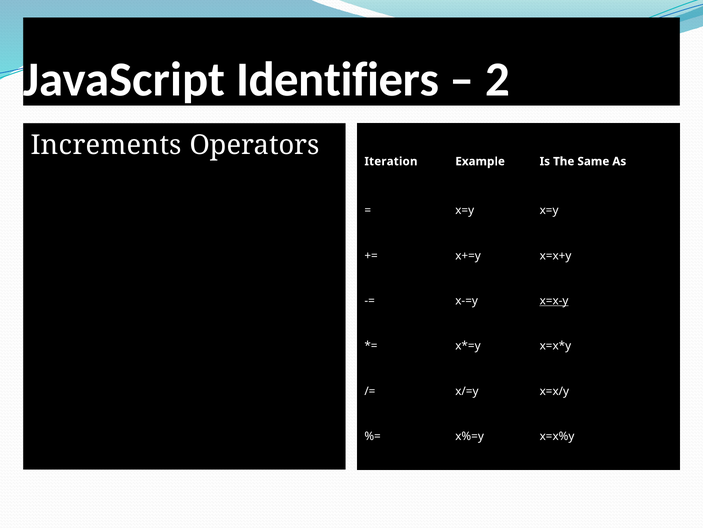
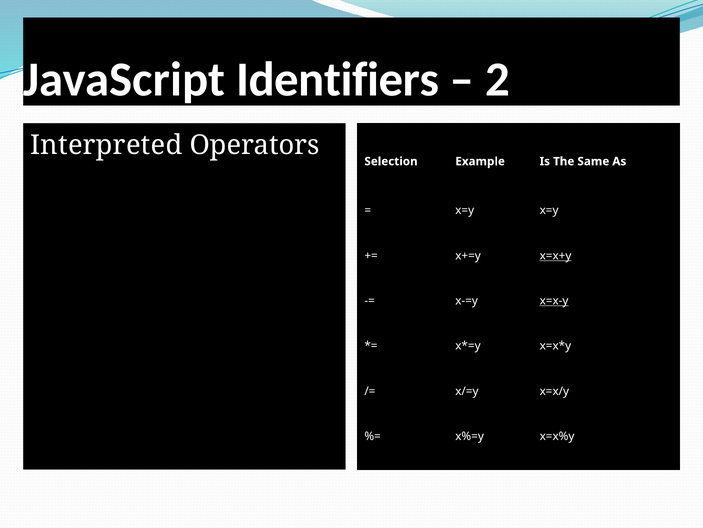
Increments: Increments -> Interpreted (106, 145)
Iteration: Iteration -> Selection (391, 161)
x=x+y underline: none -> present (556, 255)
